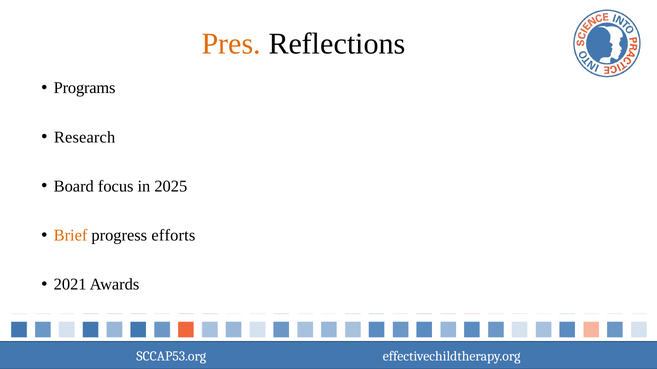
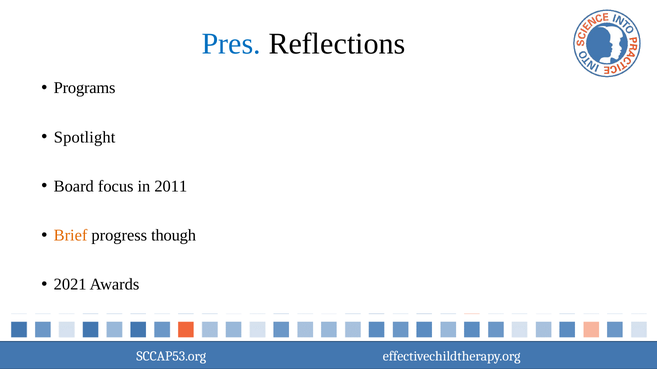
Pres colour: orange -> blue (231, 44)
Research: Research -> Spotlight (85, 137)
2025: 2025 -> 2011 (171, 187)
efforts: efforts -> though (174, 236)
